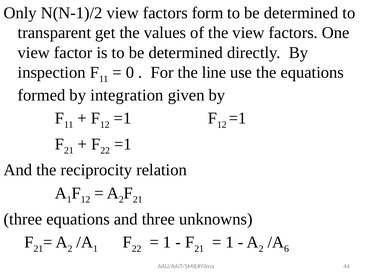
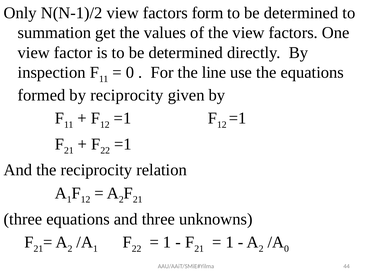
transparent: transparent -> summation (54, 33)
by integration: integration -> reciprocity (127, 95)
6: 6 -> 0 (287, 249)
